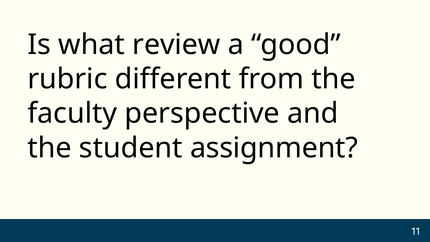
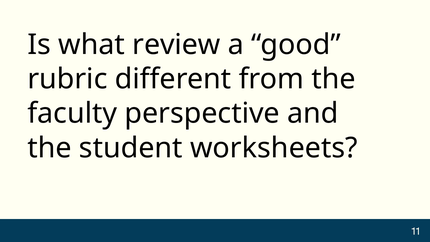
assignment: assignment -> worksheets (274, 148)
